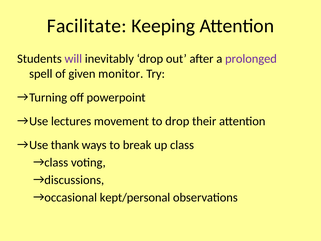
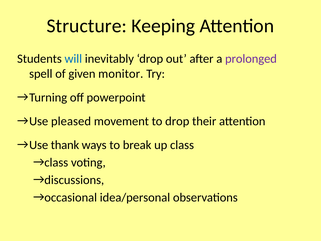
Facilitate: Facilitate -> Structure (87, 26)
will colour: purple -> blue (73, 59)
lectures: lectures -> pleased (71, 121)
kept/personal: kept/personal -> idea/personal (135, 197)
